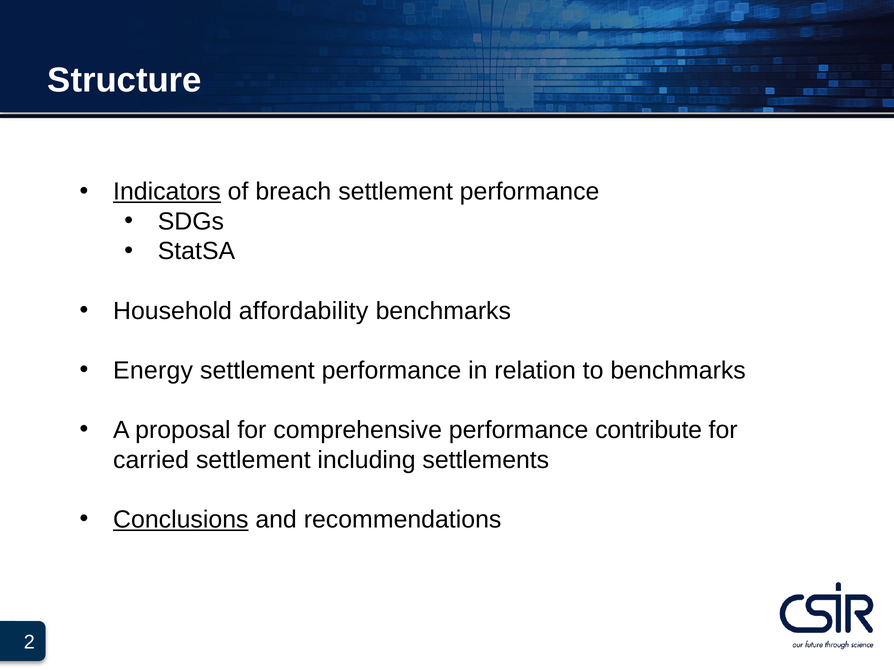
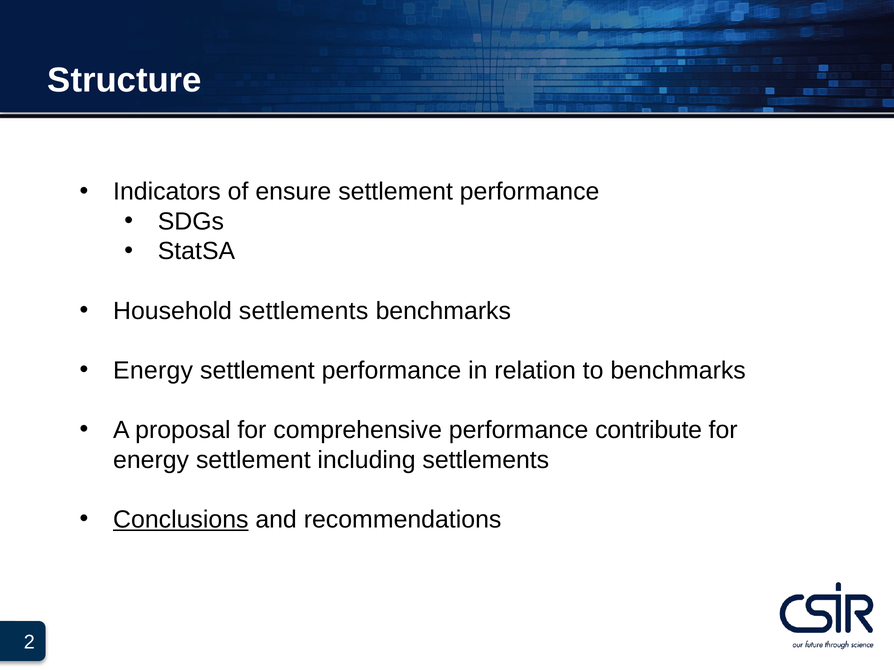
Indicators underline: present -> none (167, 192)
breach: breach -> ensure (293, 192)
Household affordability: affordability -> settlements (304, 311)
carried: carried -> energy (151, 460)
